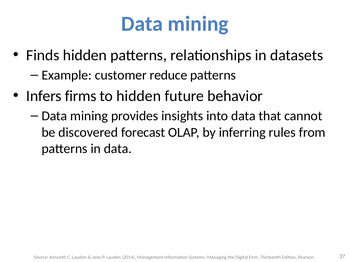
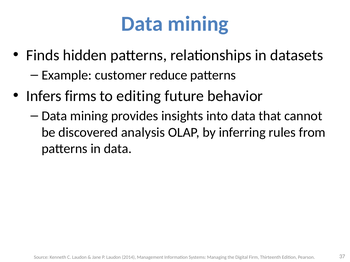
to hidden: hidden -> editing (139, 96)
forecast: forecast -> analysis (143, 133)
